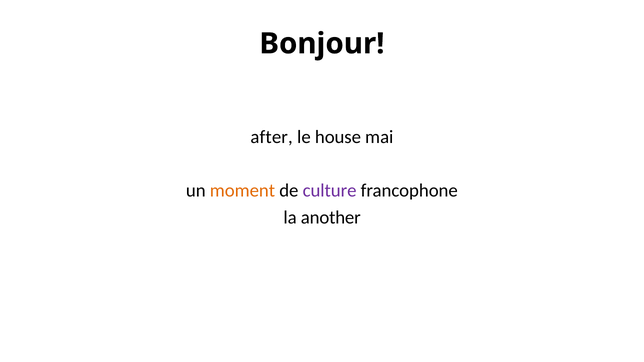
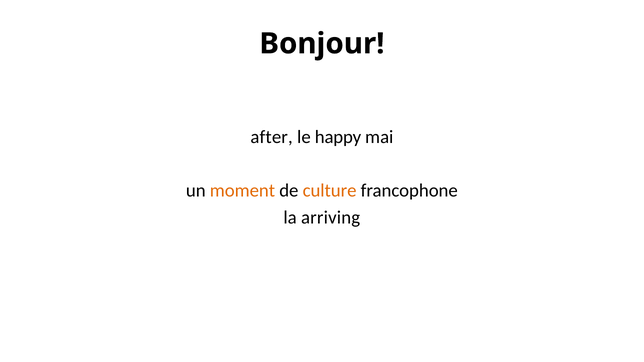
house: house -> happy (338, 137)
culture colour: purple -> orange (330, 191)
another: another -> arriving (331, 218)
